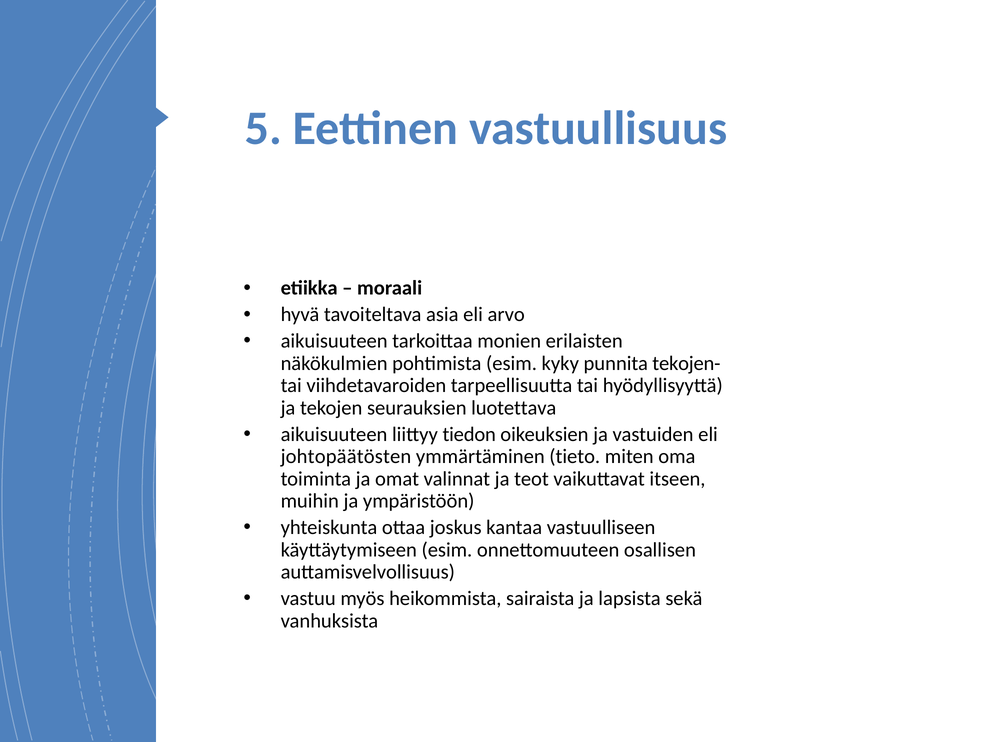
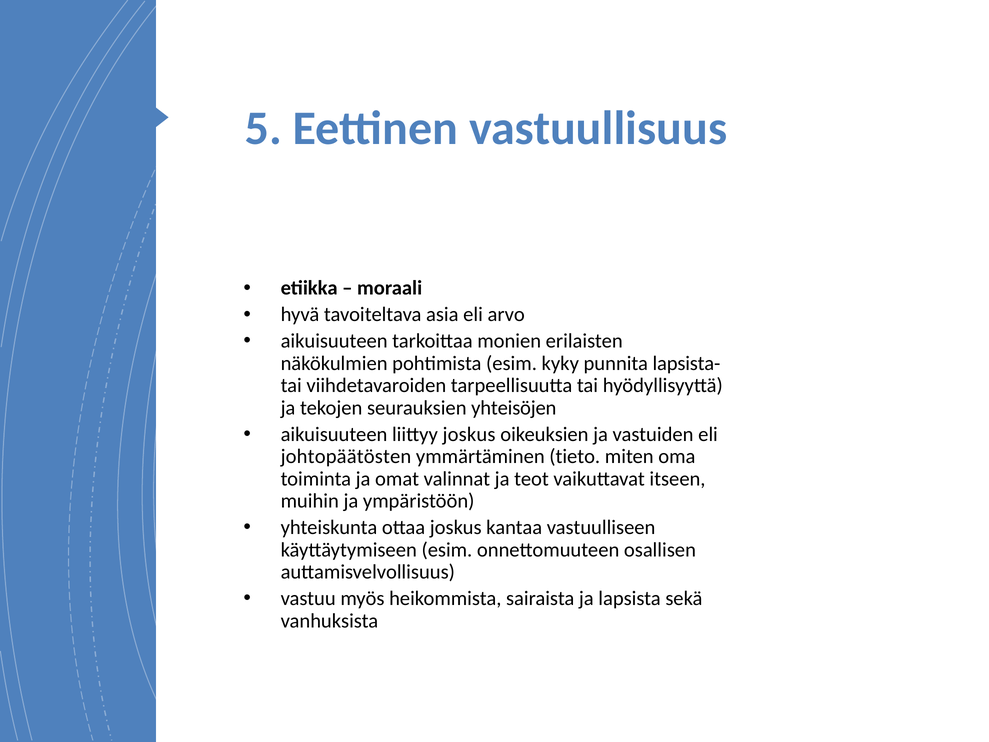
tekojen-: tekojen- -> lapsista- (686, 363)
luotettava: luotettava -> yhteisöjen (514, 408)
liittyy tiedon: tiedon -> joskus (469, 434)
